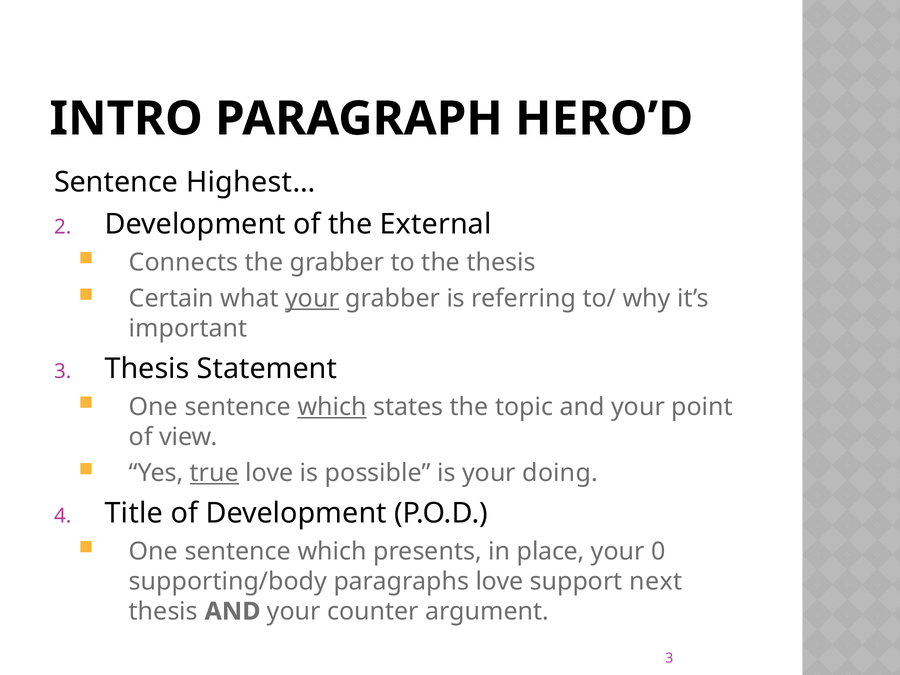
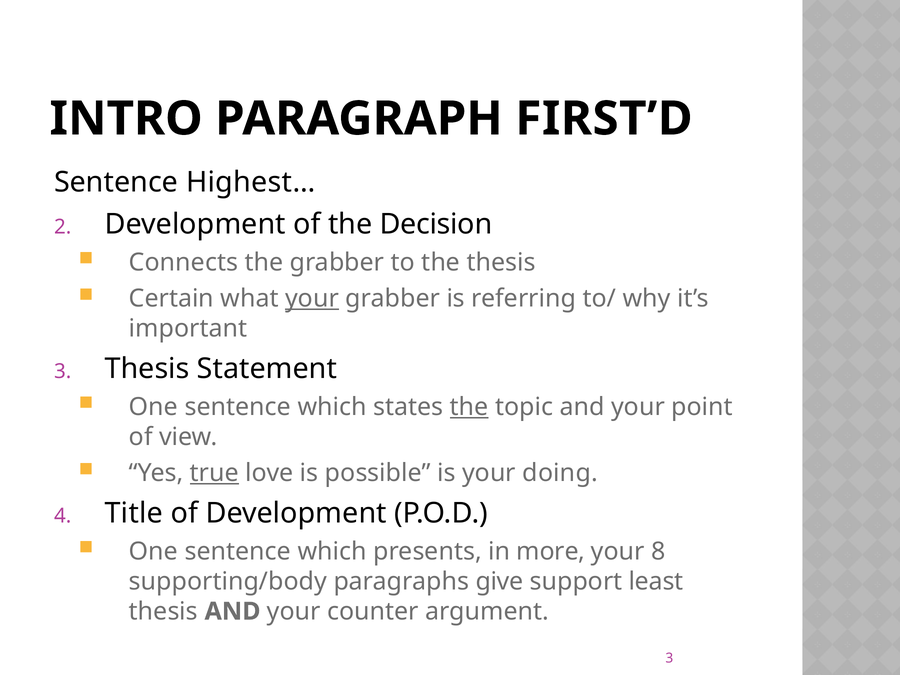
HERO’D: HERO’D -> FIRST’D (604, 119)
External: External -> Decision (436, 224)
which underline: present -> none (332, 407)
the underline: none -> present (469, 407)
place: place -> more (551, 551)
0: 0 -> 8 (658, 551)
paragraphs love: love -> give (500, 581)
next: next -> least (656, 581)
